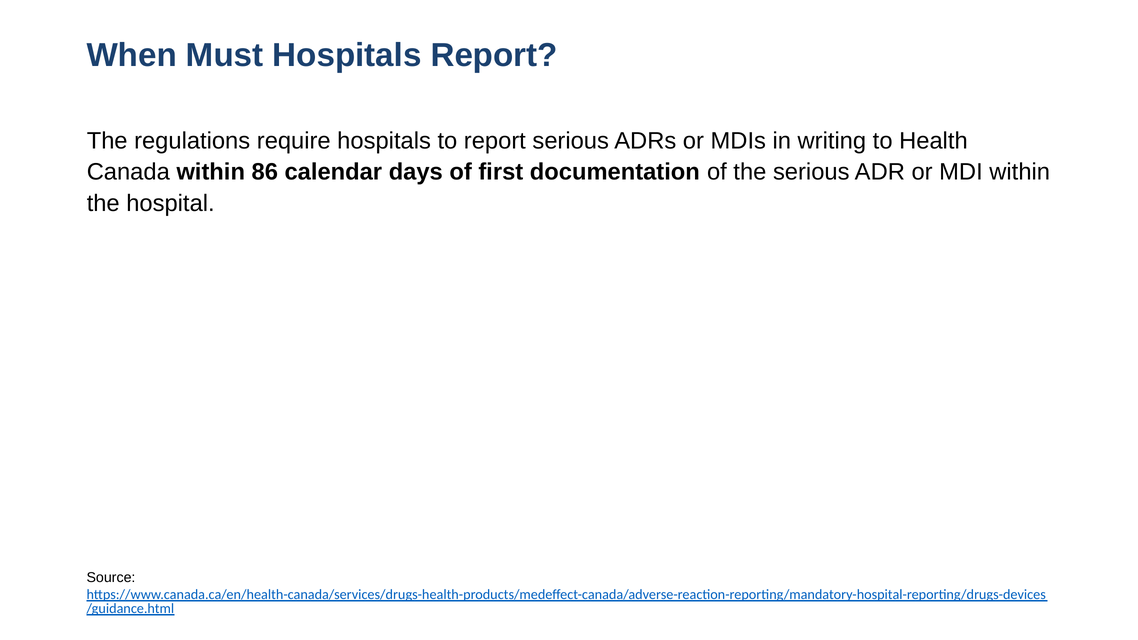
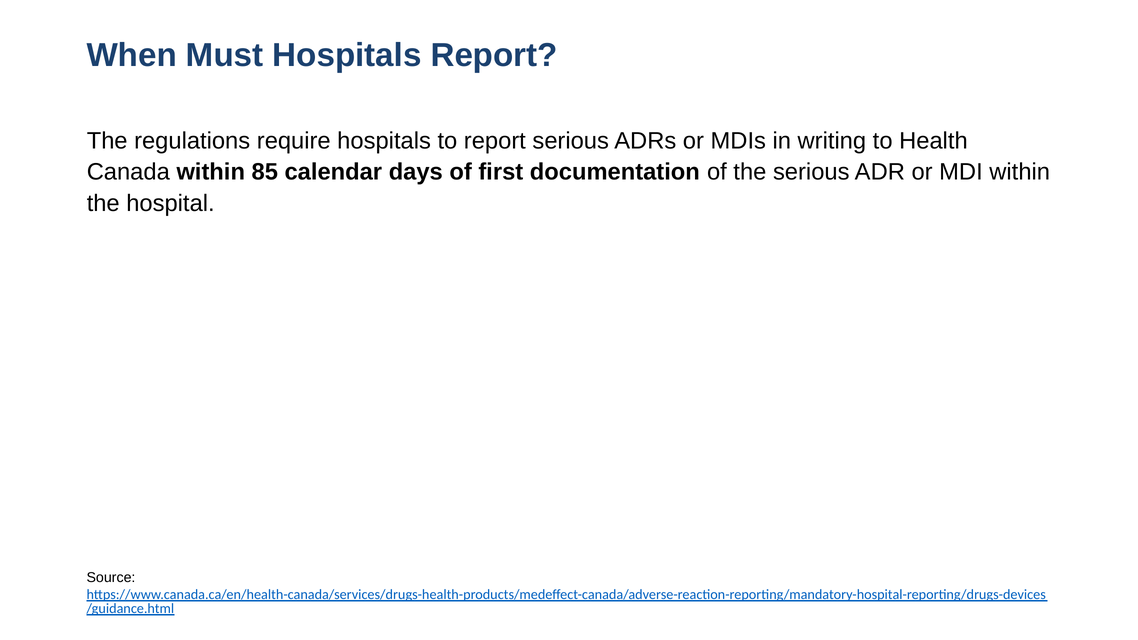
86: 86 -> 85 (265, 172)
